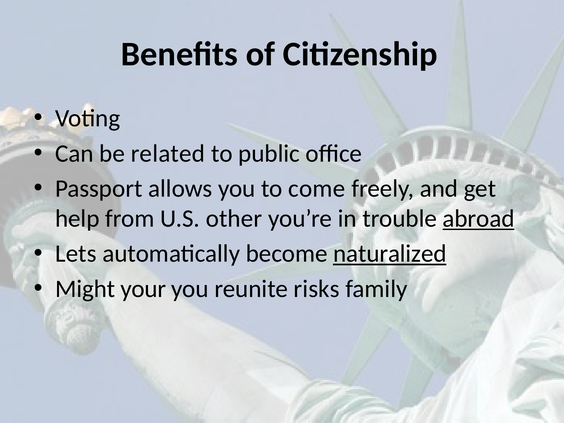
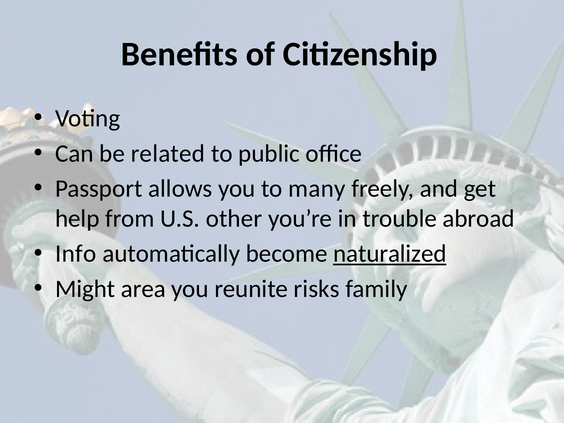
come: come -> many (317, 189)
abroad underline: present -> none (479, 219)
Lets: Lets -> Info (76, 254)
your: your -> area (143, 289)
